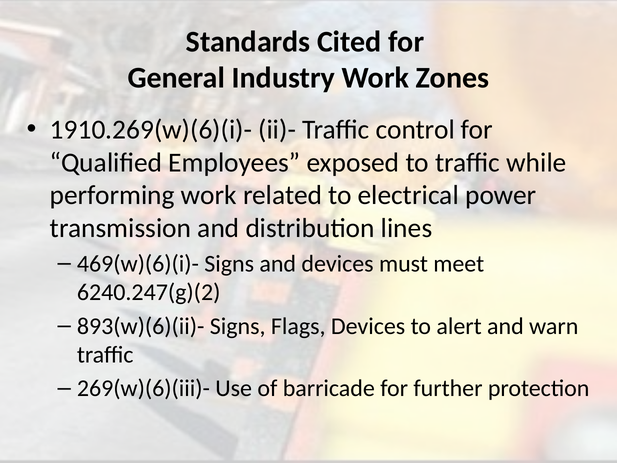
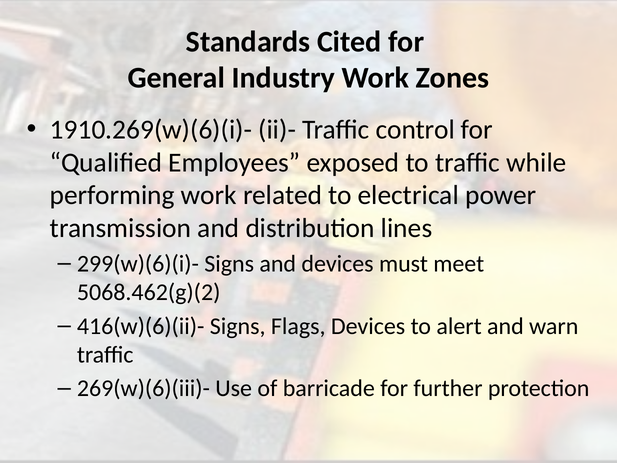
469(w)(6)(i)-: 469(w)(6)(i)- -> 299(w)(6)(i)- (138, 264)
6240.247(g)(2: 6240.247(g)(2 -> 5068.462(g)(2 (149, 292)
893(w)(6)(ii)-: 893(w)(6)(ii)- -> 416(w)(6)(ii)- (141, 326)
